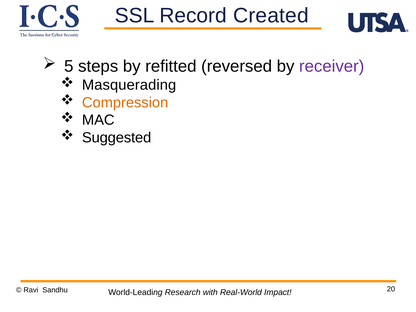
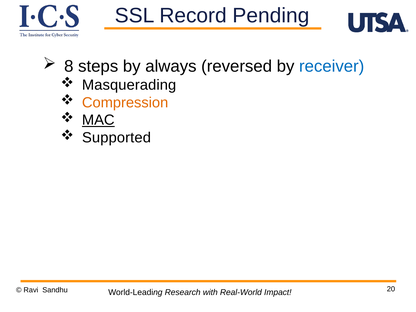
Created: Created -> Pending (271, 16)
5: 5 -> 8 (69, 66)
refitted: refitted -> always (171, 66)
receiver colour: purple -> blue (332, 66)
MAC underline: none -> present (98, 120)
Suggested: Suggested -> Supported (116, 138)
